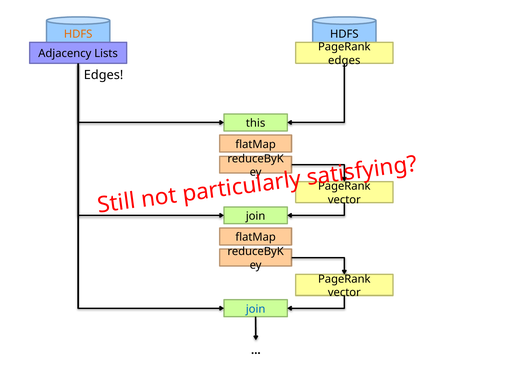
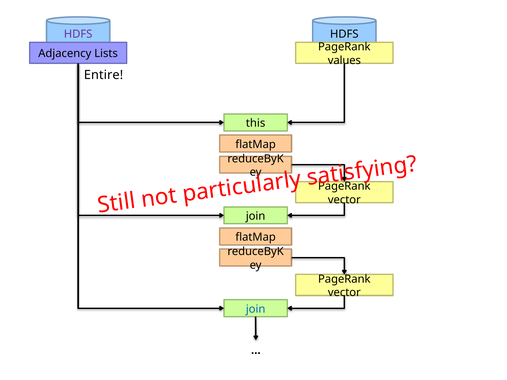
HDFS colour: orange -> purple (78, 34)
edges: edges -> values (344, 60)
Edges: Edges -> Entire (104, 75)
